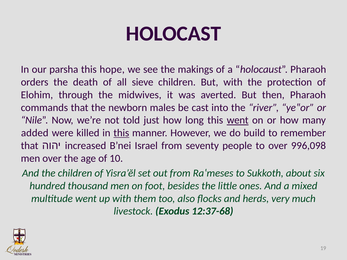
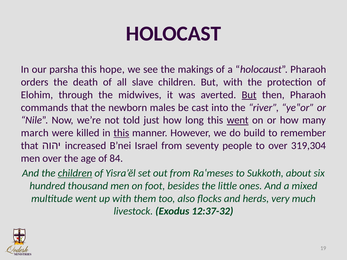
sieve: sieve -> slave (143, 82)
But underline: none -> present (249, 95)
added: added -> march (35, 133)
996,098: 996,098 -> 319,304 (308, 146)
10: 10 -> 84 (116, 158)
children underline: none -> present (75, 173)
12:37-68: 12:37-68 -> 12:37-32 (212, 211)
